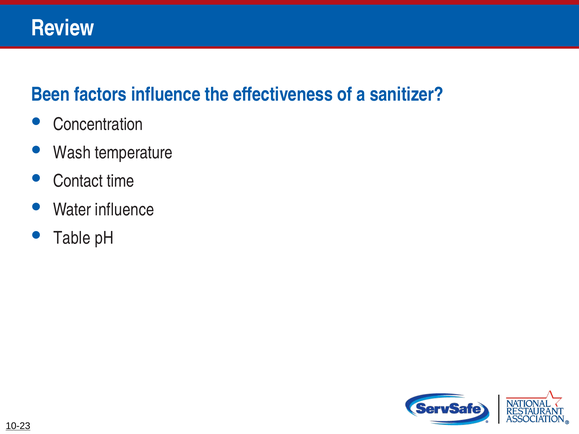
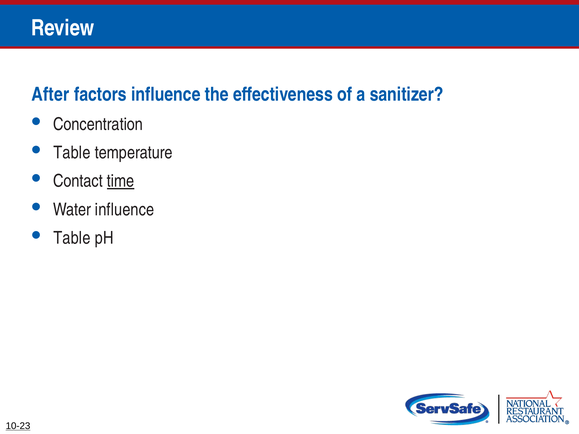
Been: Been -> After (50, 95)
Wash: Wash -> Table (72, 153)
time underline: none -> present (121, 181)
